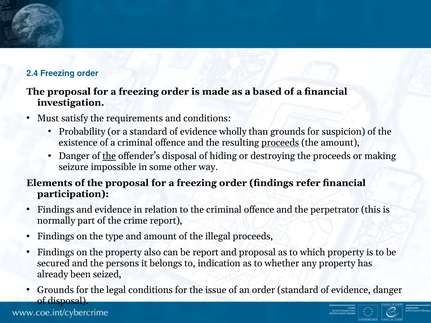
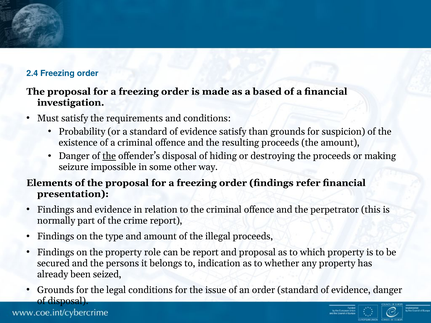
evidence wholly: wholly -> satisfy (233, 132)
proceeds underline: present -> none (280, 143)
participation: participation -> presentation (73, 194)
also: also -> role (152, 252)
